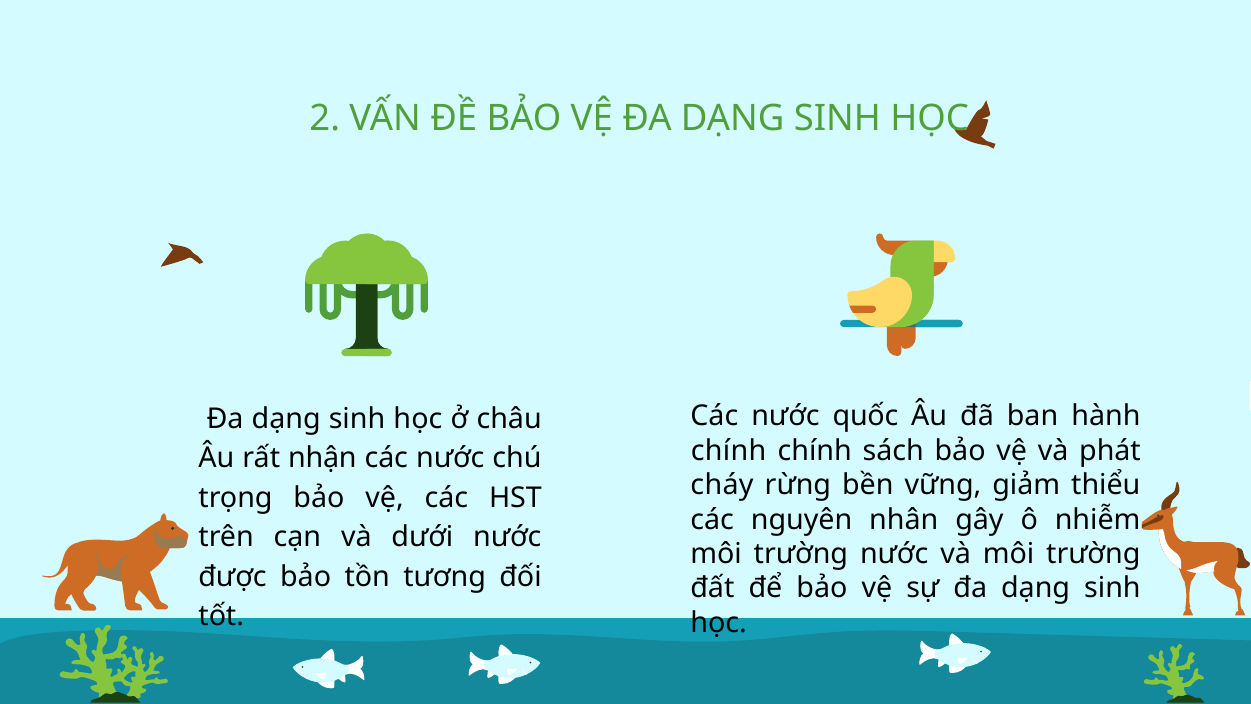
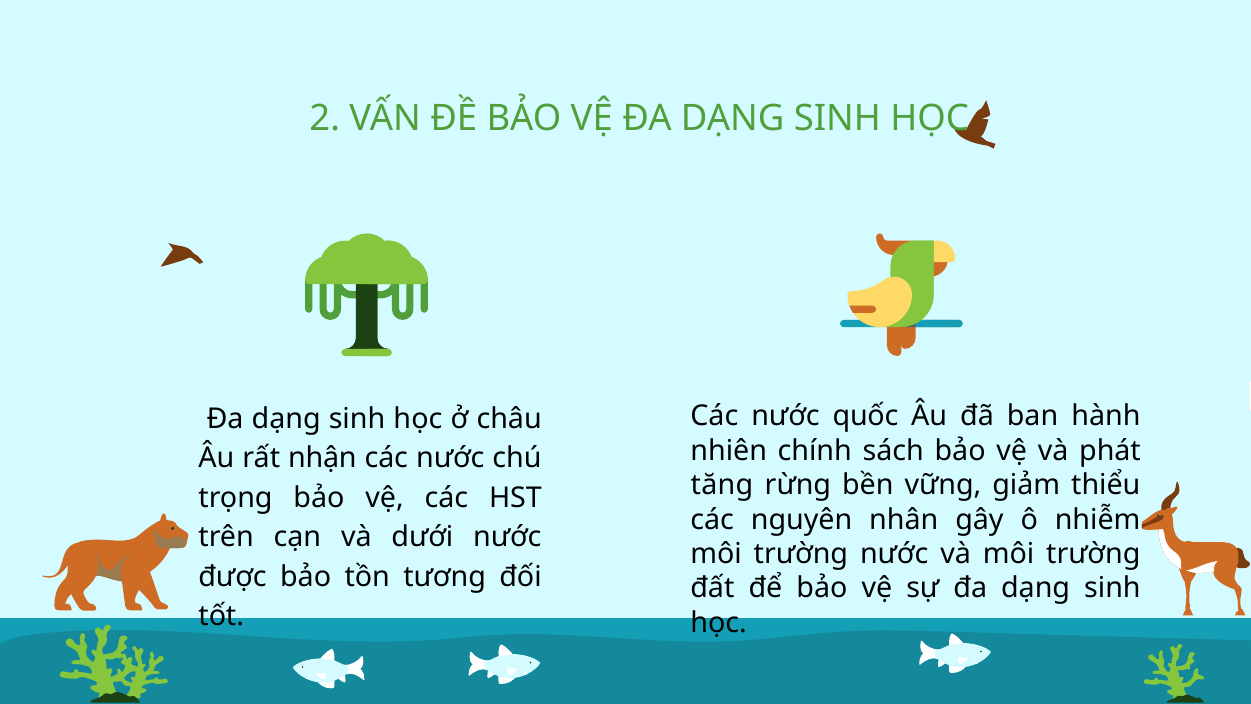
chính: chính -> nhiên (729, 451)
cháy: cháy -> tăng (722, 485)
